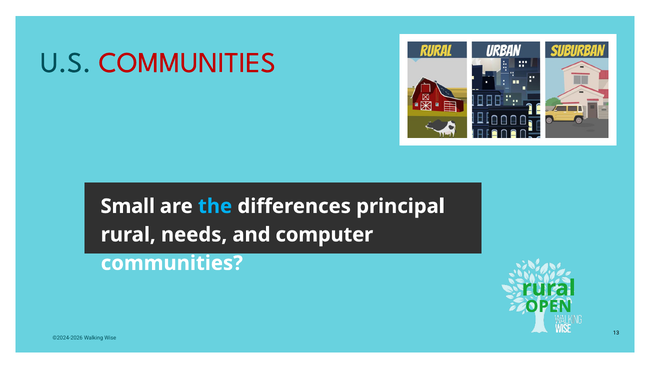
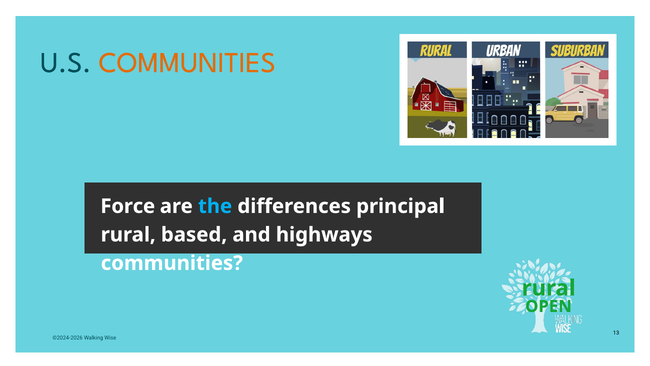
COMMUNITIES colour: red -> orange (187, 63)
Small: Small -> Force (128, 206)
needs: needs -> based (194, 234)
computer: computer -> highways (324, 234)
